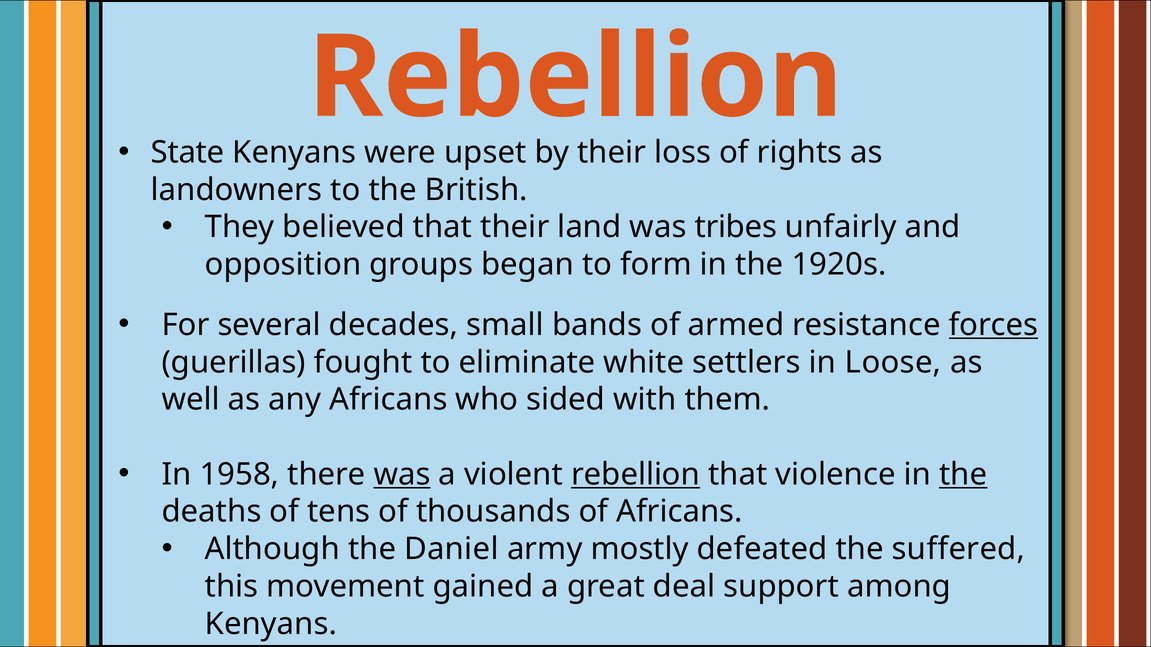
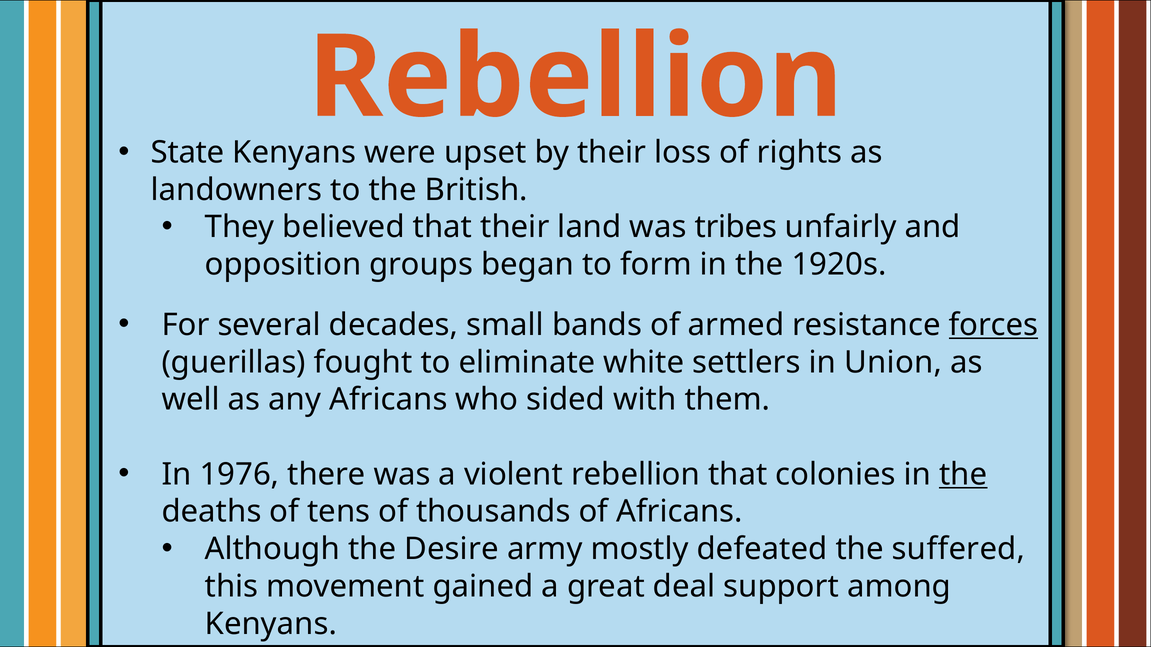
Loose: Loose -> Union (893, 362)
1958: 1958 -> 1976 (239, 475)
was underline: present -> none (402, 475)
rebellion underline: present -> none (636, 475)
violence: violence -> colonies (836, 475)
Daniel: Daniel -> Desire (451, 549)
